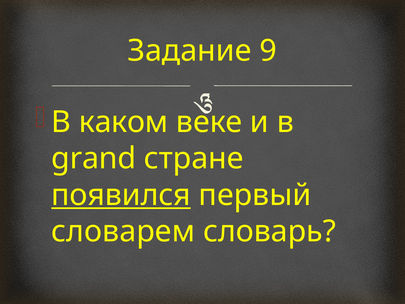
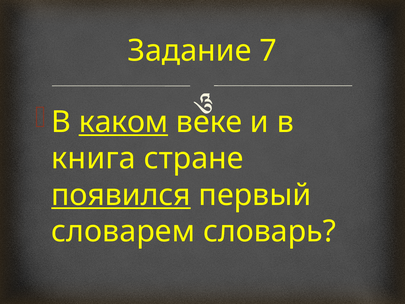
9: 9 -> 7 (268, 51)
каком underline: none -> present (124, 122)
grand: grand -> книга (94, 158)
